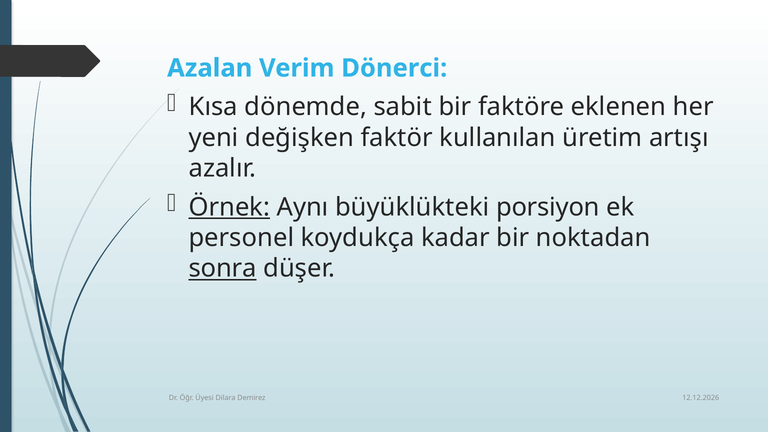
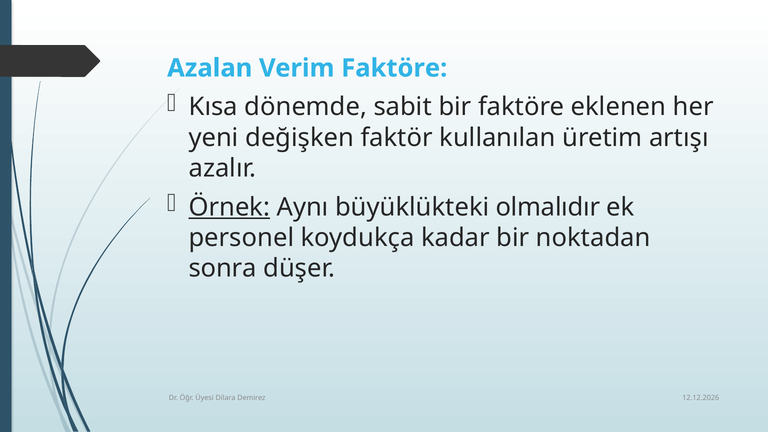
Verim Dönerci: Dönerci -> Faktöre (394, 68)
porsiyon: porsiyon -> olmalıdır (548, 207)
sonra underline: present -> none (223, 269)
